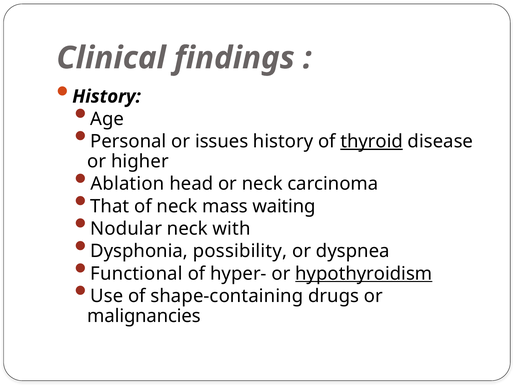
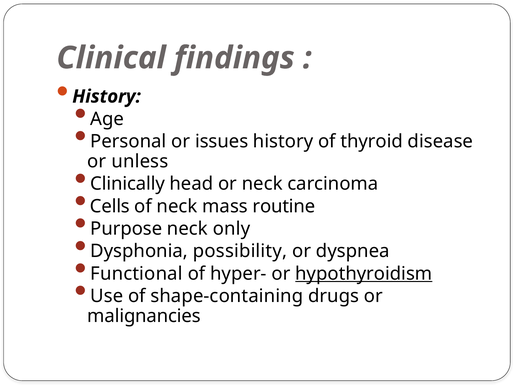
thyroid underline: present -> none (372, 141)
higher: higher -> unless (140, 161)
Ablation: Ablation -> Clinically (128, 184)
That: That -> Cells (110, 206)
waiting: waiting -> routine (284, 206)
Nodular: Nodular -> Purpose (126, 228)
with: with -> only (232, 228)
